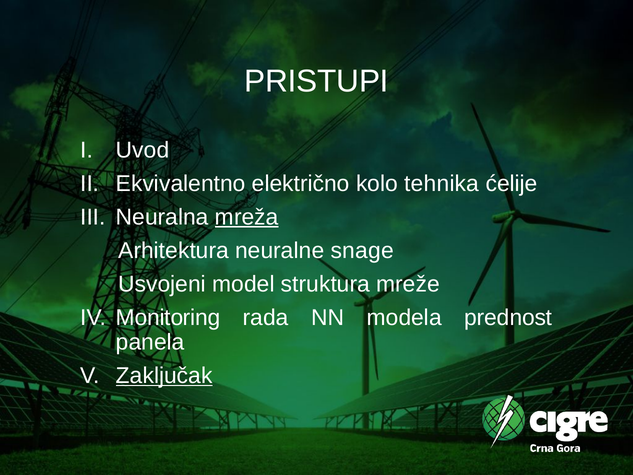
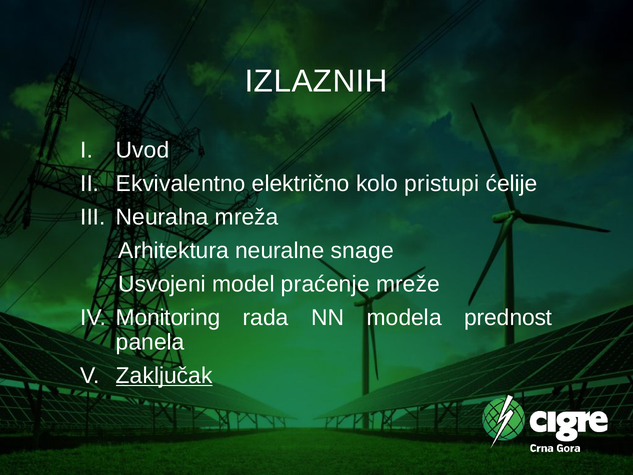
PRISTUPI: PRISTUPI -> IZLAZNIH (316, 81)
tehnika: tehnika -> pristupi (442, 183)
mreža underline: present -> none (247, 217)
struktura: struktura -> praćenje (325, 284)
